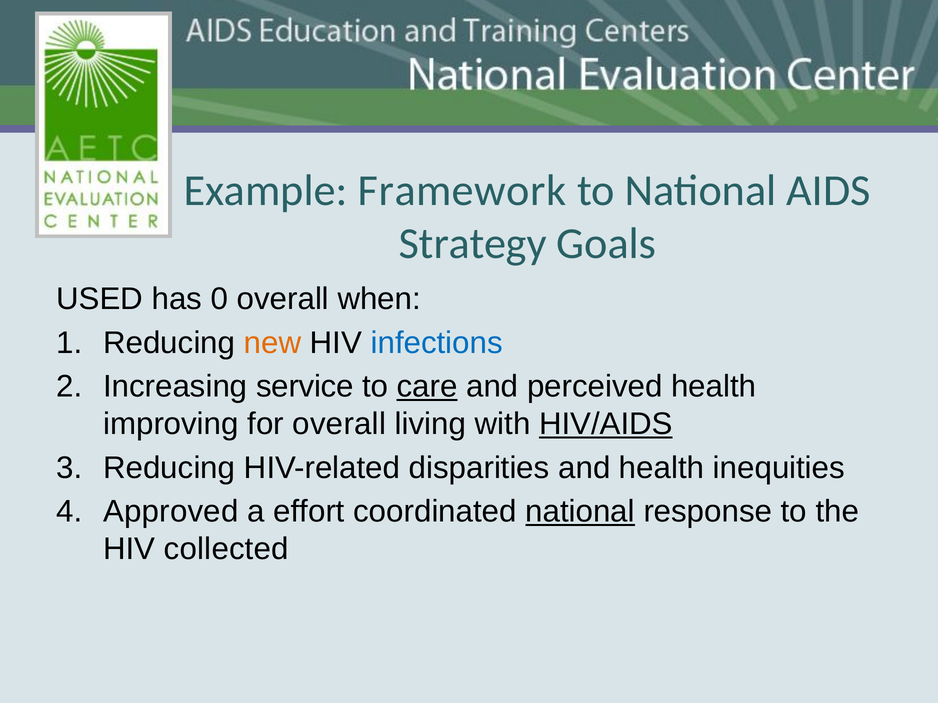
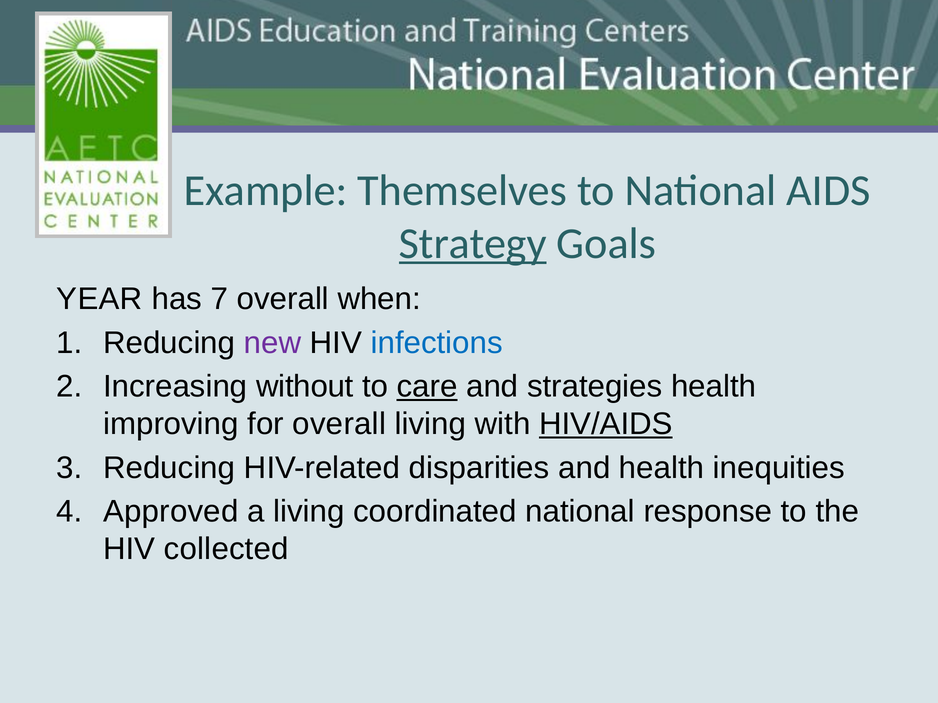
Framework: Framework -> Themselves (462, 191)
Strategy underline: none -> present (473, 244)
USED: USED -> YEAR (100, 299)
0: 0 -> 7 (220, 299)
new colour: orange -> purple (273, 343)
service: service -> without (305, 387)
perceived: perceived -> strategies (595, 387)
a effort: effort -> living (309, 512)
national underline: present -> none (580, 512)
